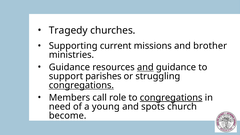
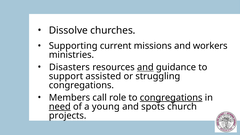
Tragedy: Tragedy -> Dissolve (68, 30)
brother: brother -> workers (210, 46)
Guidance: Guidance -> Disasters (69, 67)
parishes: parishes -> assisted (103, 76)
congregations underline: present -> none (81, 85)
need underline: none -> present (60, 107)
become: become -> projects (68, 116)
